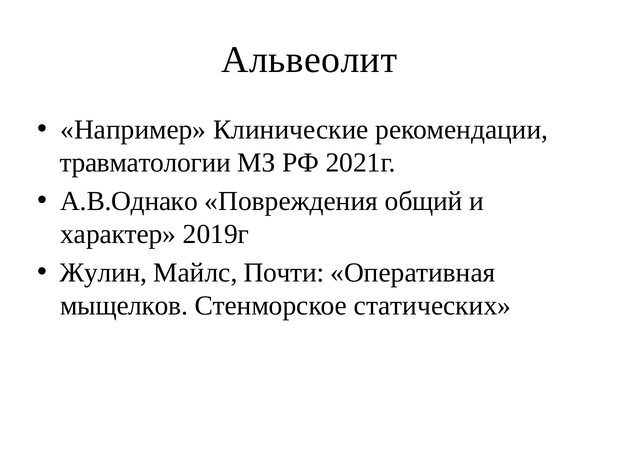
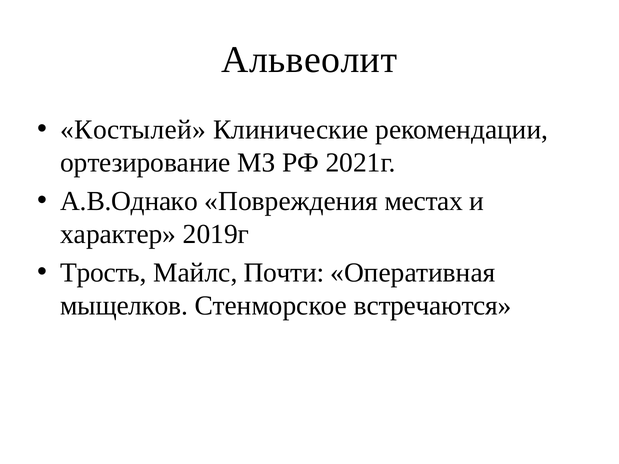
Например: Например -> Костылей (133, 130)
травматологии: травматологии -> ортезирование (145, 163)
общий: общий -> местах (424, 201)
Жулин: Жулин -> Трость (103, 273)
статических: статических -> встречаются (433, 306)
